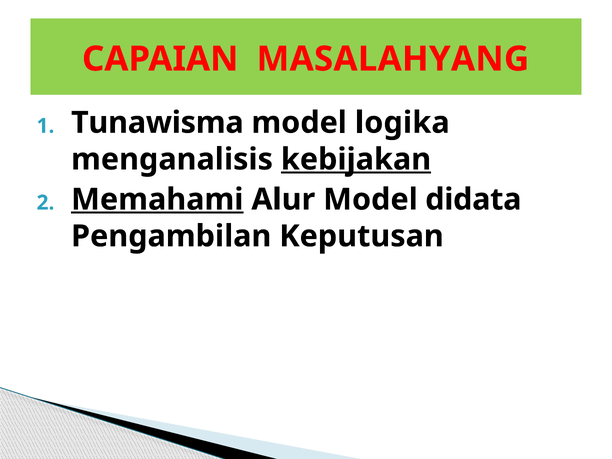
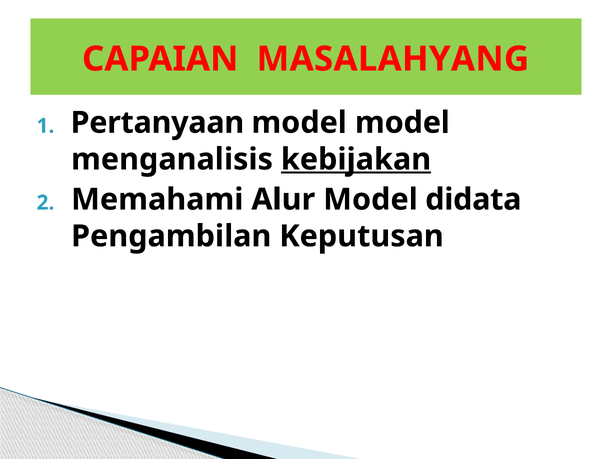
Tunawisma: Tunawisma -> Pertanyaan (157, 123)
model logika: logika -> model (402, 123)
Memahami underline: present -> none (157, 200)
